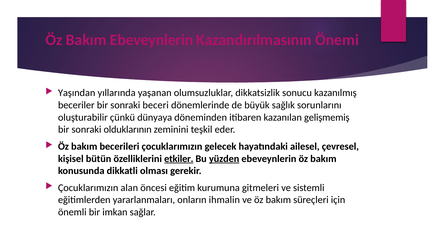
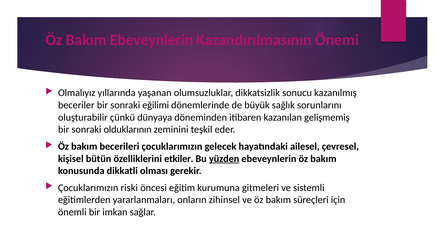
Yaşından: Yaşından -> Olmalıyız (77, 93)
beceri: beceri -> eğilimi (156, 105)
etkiler underline: present -> none (179, 159)
alan: alan -> riski (129, 188)
ihmalin: ihmalin -> zihinsel (224, 200)
